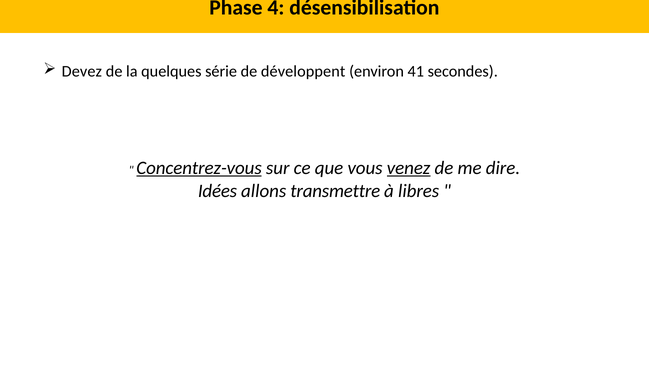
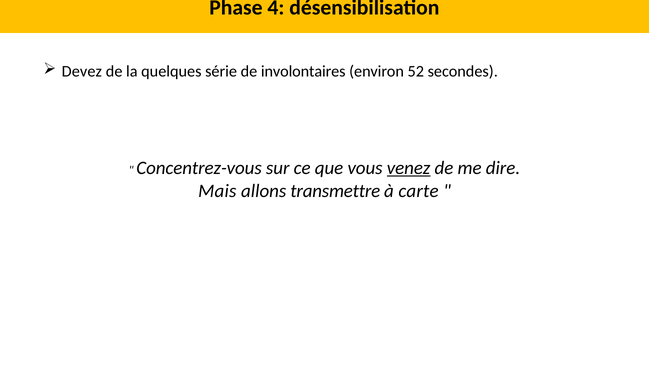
développent: développent -> involontaires (303, 71)
41: 41 -> 52 (416, 71)
Concentrez-vous underline: present -> none (199, 168)
Idées: Idées -> Mais (217, 191)
libres: libres -> carte (419, 191)
